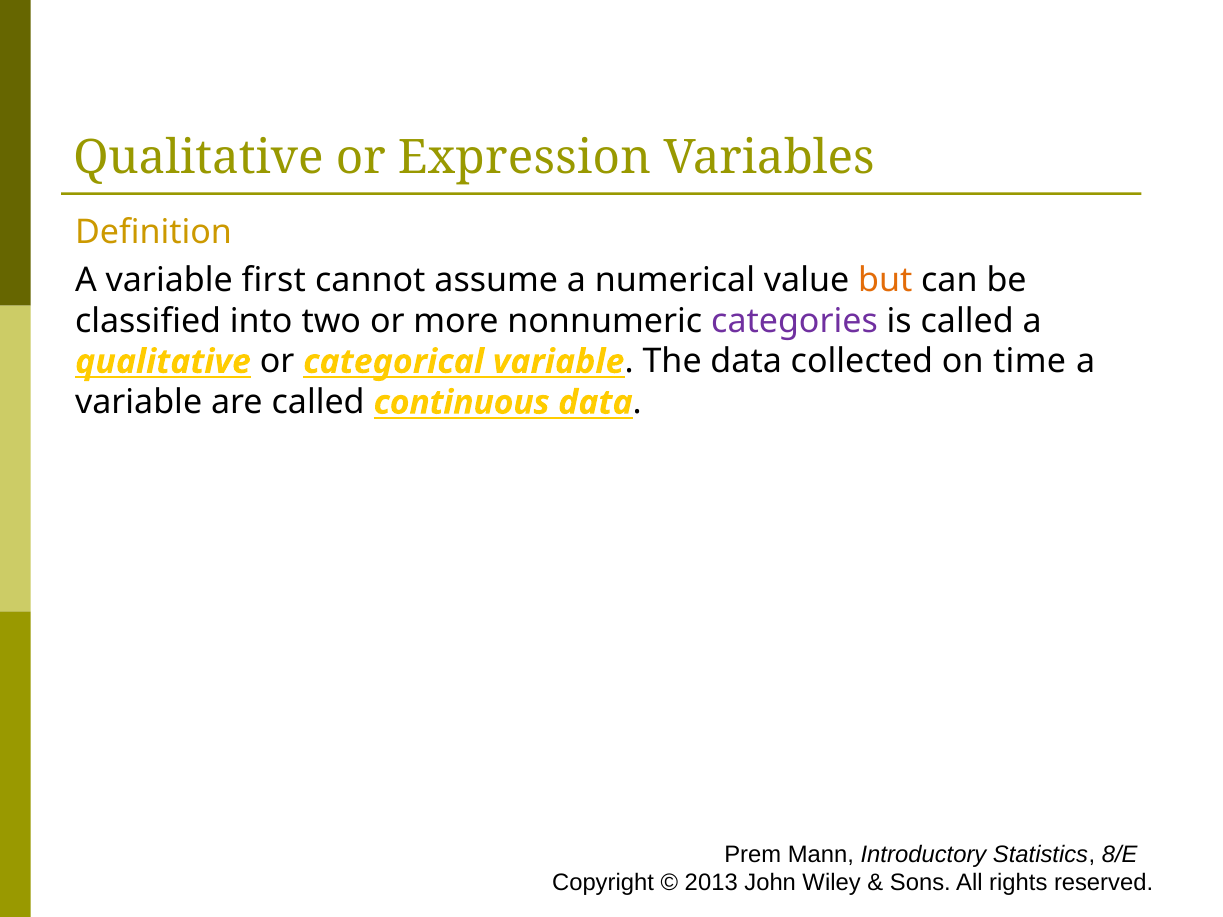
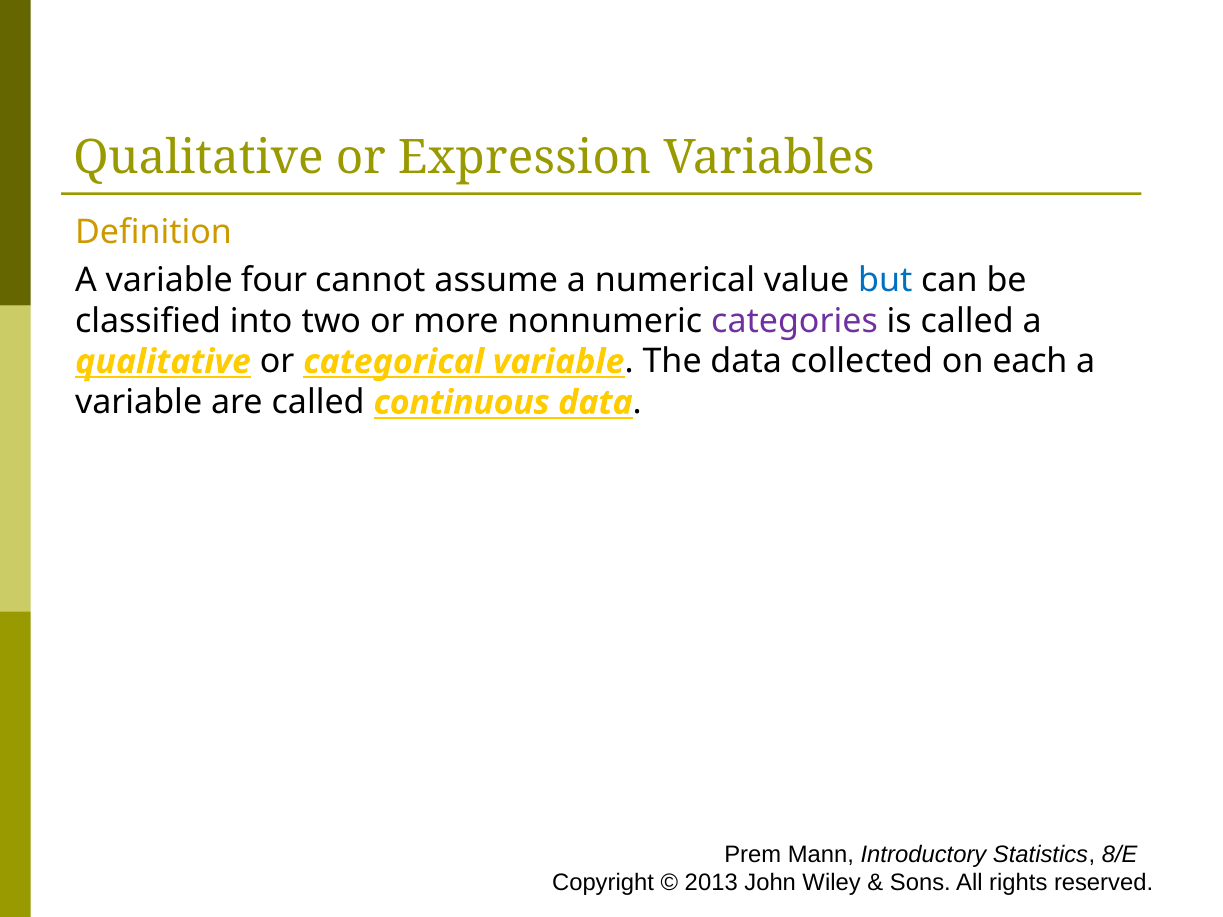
first: first -> four (274, 280)
but colour: orange -> blue (885, 280)
time: time -> each (1030, 362)
